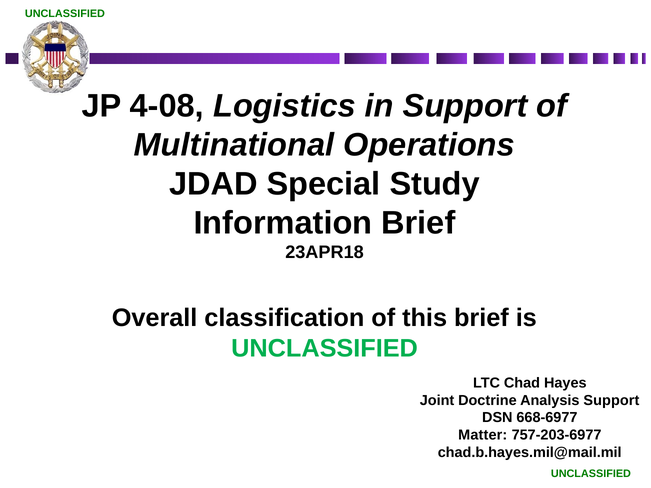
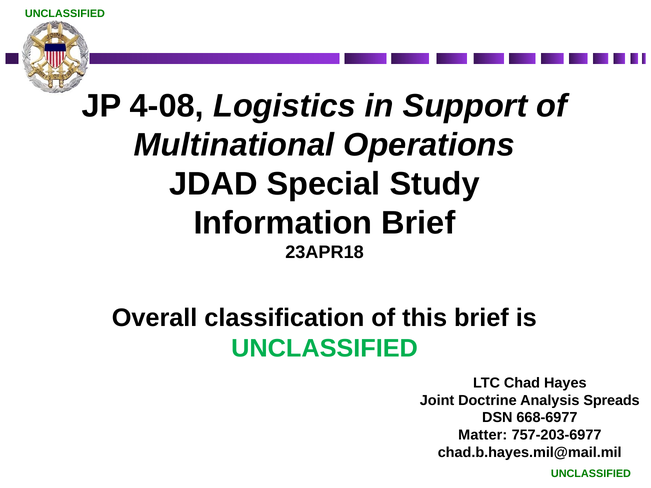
Analysis Support: Support -> Spreads (612, 400)
